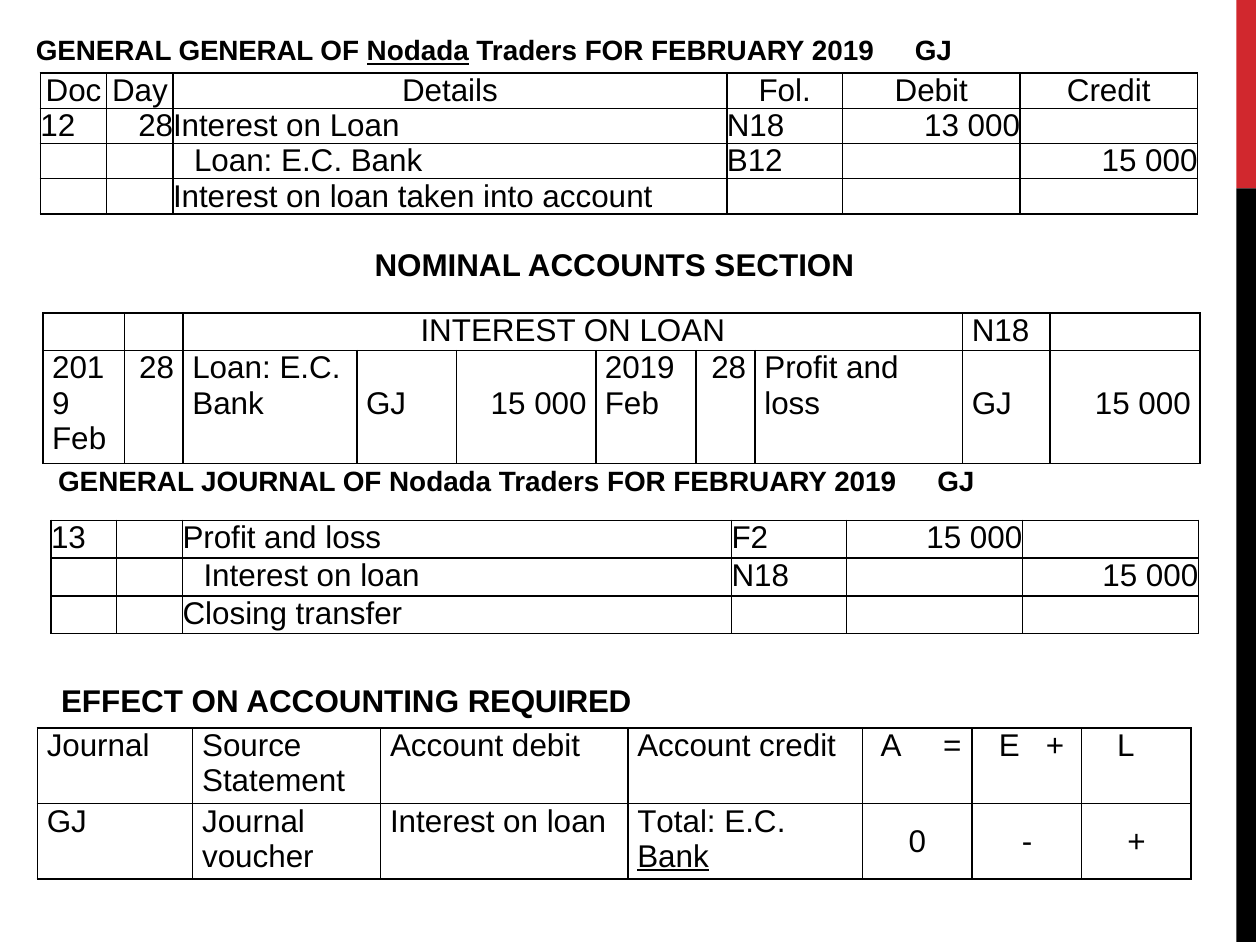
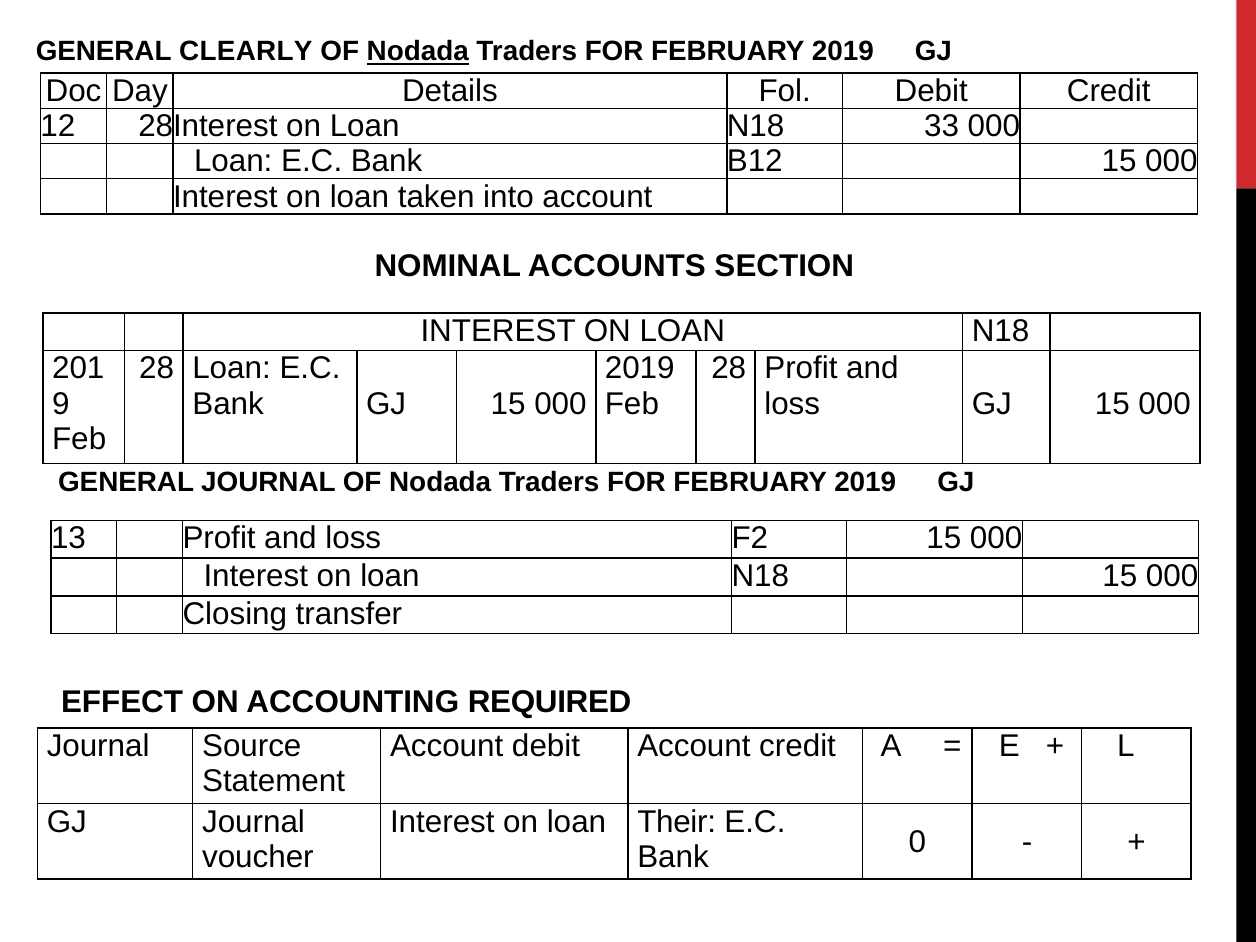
GENERAL GENERAL: GENERAL -> CLEARLY (246, 52)
N18 13: 13 -> 33 (942, 126)
Total: Total -> Their (677, 822)
Bank underline: present -> none (673, 857)
